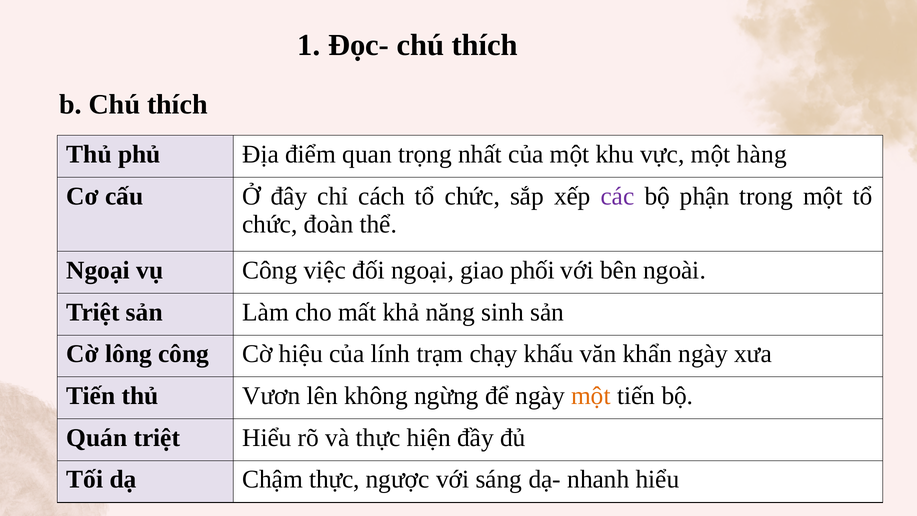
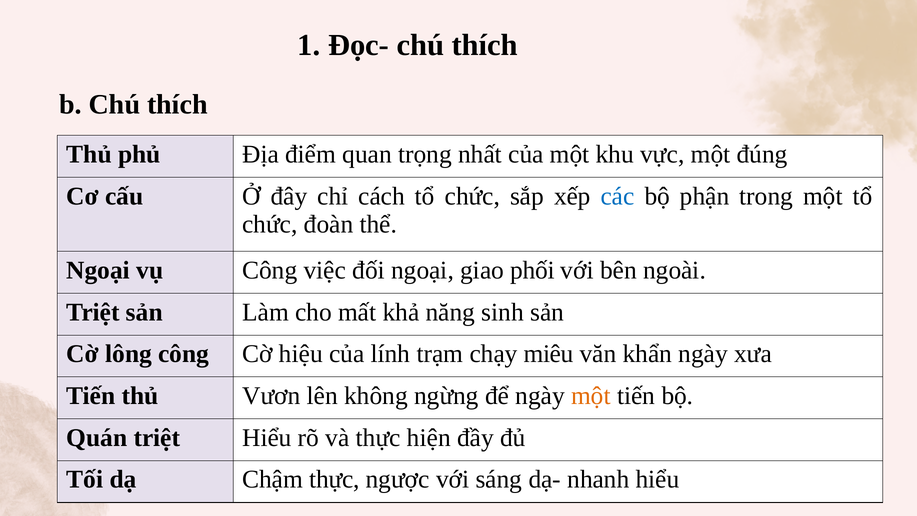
hàng: hàng -> đúng (762, 154)
các colour: purple -> blue (618, 196)
khấu: khấu -> miêu (549, 354)
